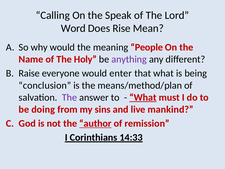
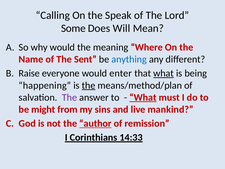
Word: Word -> Some (73, 28)
Rise: Rise -> Will (121, 28)
People: People -> Where (147, 47)
Holy: Holy -> Sent (85, 59)
anything colour: purple -> blue (129, 59)
what underline: none -> present (164, 73)
conclusion: conclusion -> happening (45, 85)
the underline: none -> present (89, 85)
doing: doing -> might (43, 109)
